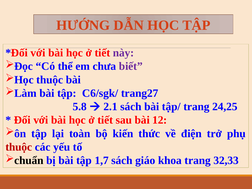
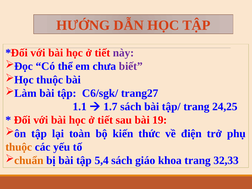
5.8: 5.8 -> 1.1 (80, 107)
2.1: 2.1 -> 1.7 (110, 107)
12: 12 -> 19 (160, 120)
thuộc colour: red -> orange (19, 147)
chuẩn colour: black -> orange (29, 160)
1,7: 1,7 -> 5,4 (102, 160)
